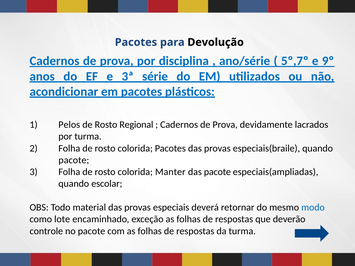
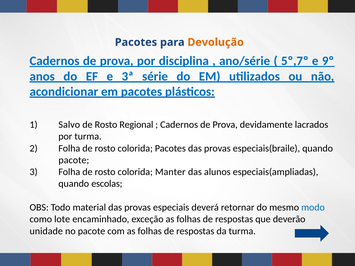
Devolução colour: black -> orange (216, 42)
Pelos: Pelos -> Salvo (69, 125)
das pacote: pacote -> alunos (217, 172)
escolar: escolar -> escolas (107, 184)
controle: controle -> unidade (46, 231)
